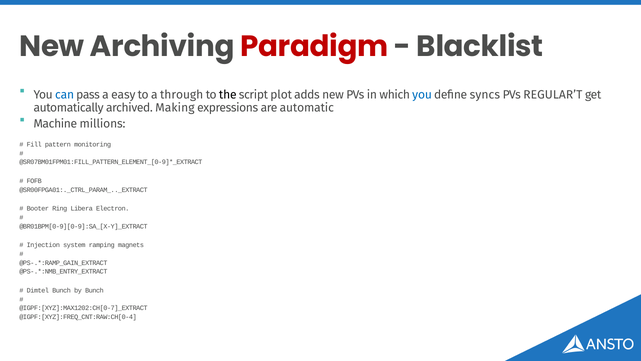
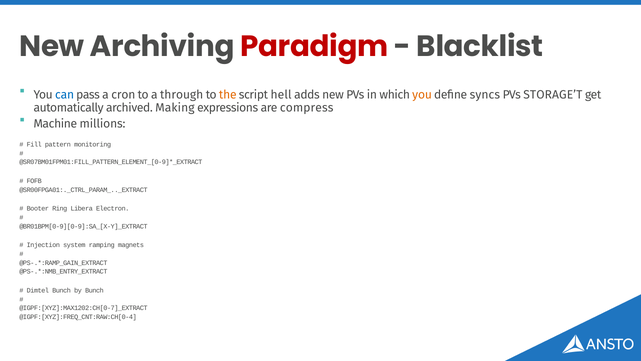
easy: easy -> cron (123, 95)
the colour: black -> orange (228, 95)
plot: plot -> hell (281, 95)
you colour: blue -> orange (422, 95)
REGULAR’T: REGULAR’T -> STORAGE’T (553, 95)
automatic: automatic -> compress (307, 108)
